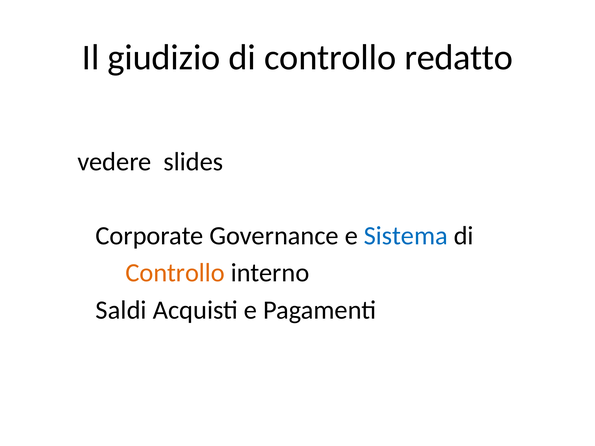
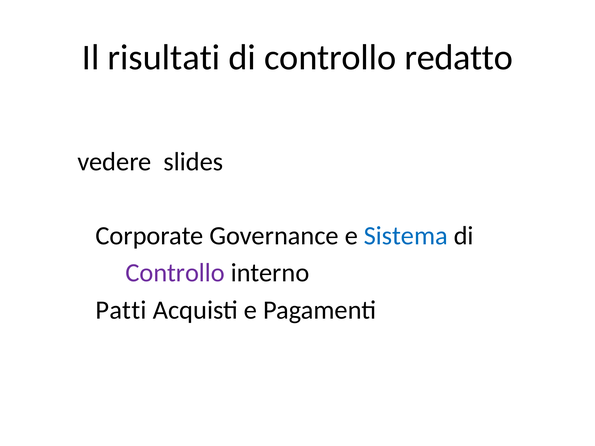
giudizio: giudizio -> risultati (164, 58)
Controllo colour: orange -> purple (175, 273)
Saldi: Saldi -> Patti (121, 310)
